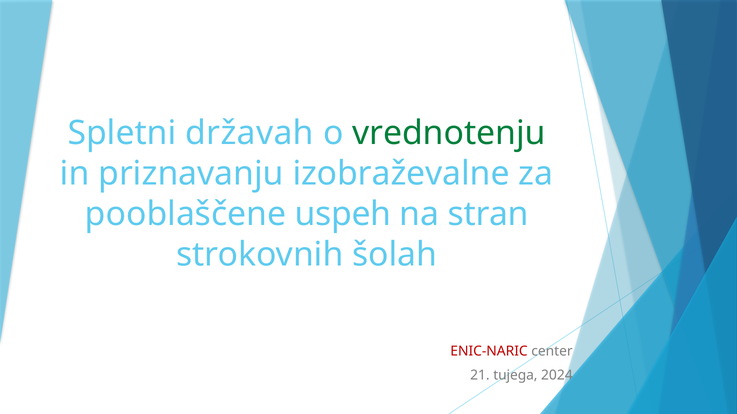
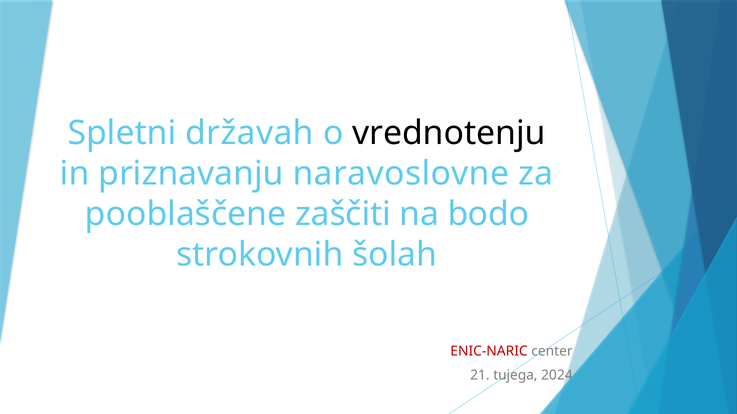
vrednotenju colour: green -> black (449, 133)
izobraževalne: izobraževalne -> naravoslovne (401, 174)
uspeh: uspeh -> zaščiti (343, 214)
stran: stran -> bodo (488, 214)
